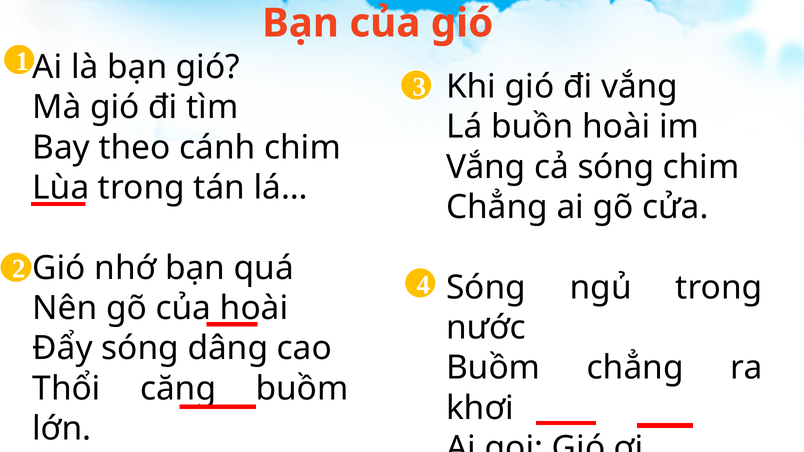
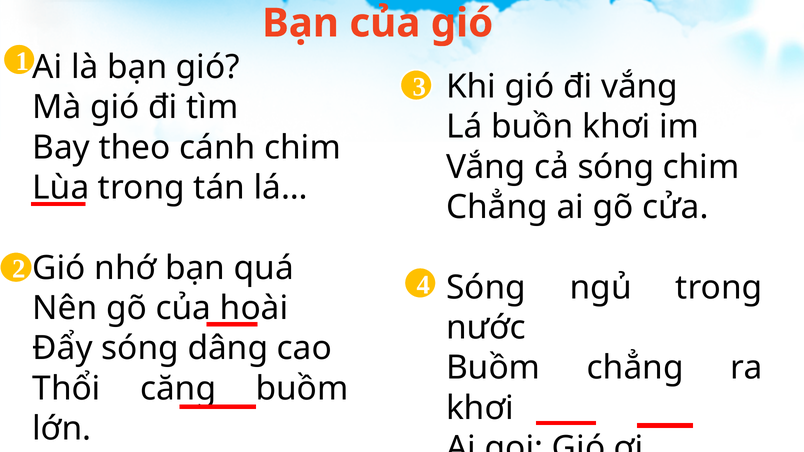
buồn hoài: hoài -> khơi (616, 127)
